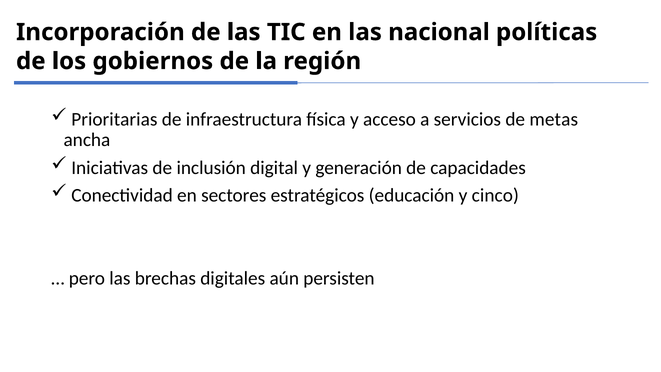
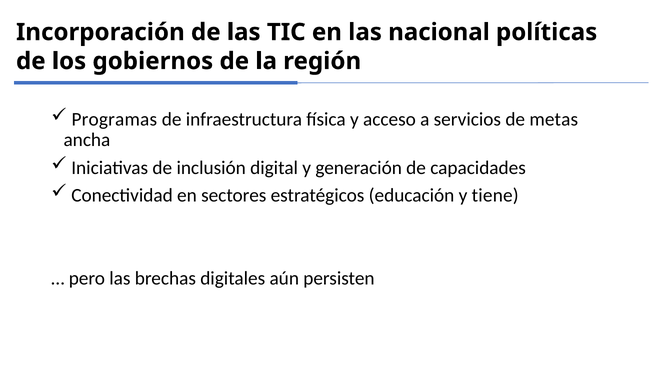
Prioritarias: Prioritarias -> Programas (114, 119)
cinco: cinco -> tiene (495, 195)
